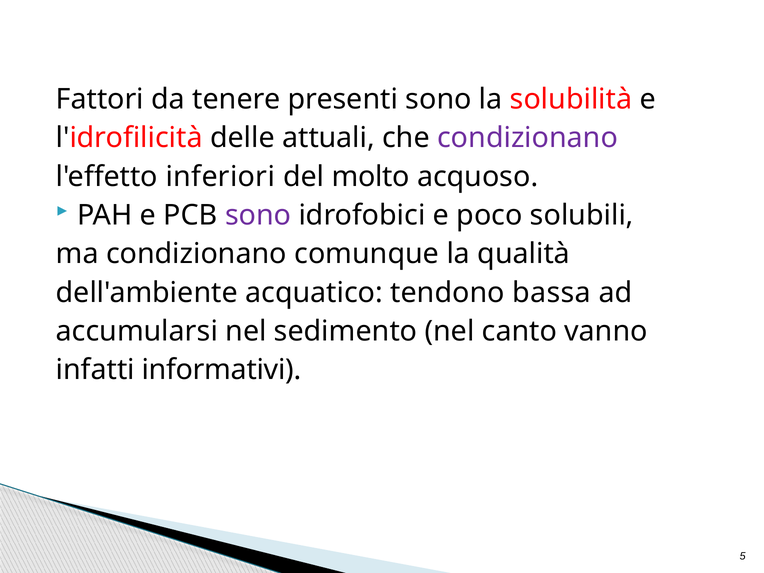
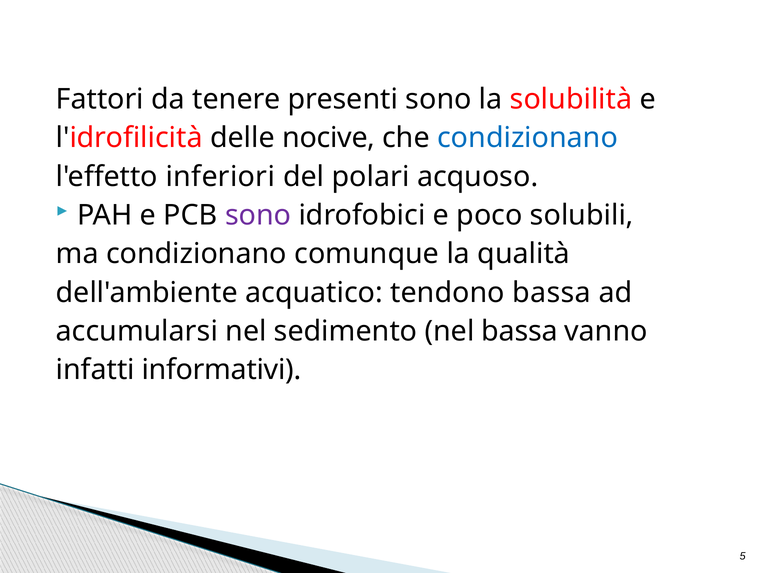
attuali: attuali -> nocive (329, 138)
condizionano colour: purple -> blue (528, 138)
molto: molto -> polari (371, 177)
nel canto: canto -> bassa (520, 331)
